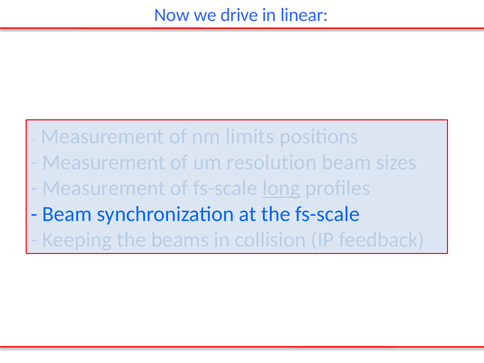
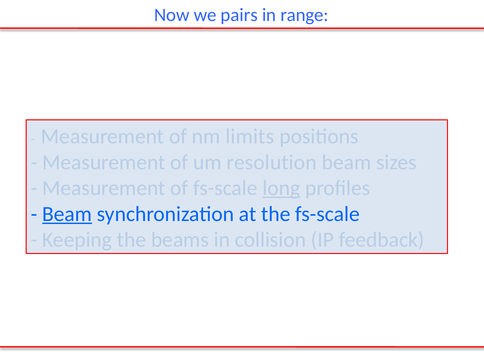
drive: drive -> pairs (239, 15)
linear: linear -> range (304, 15)
Beam underline: none -> present (67, 214)
